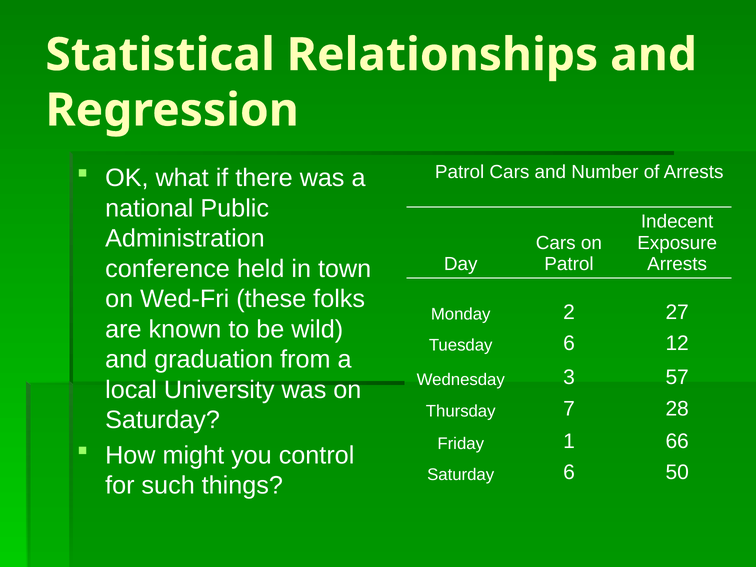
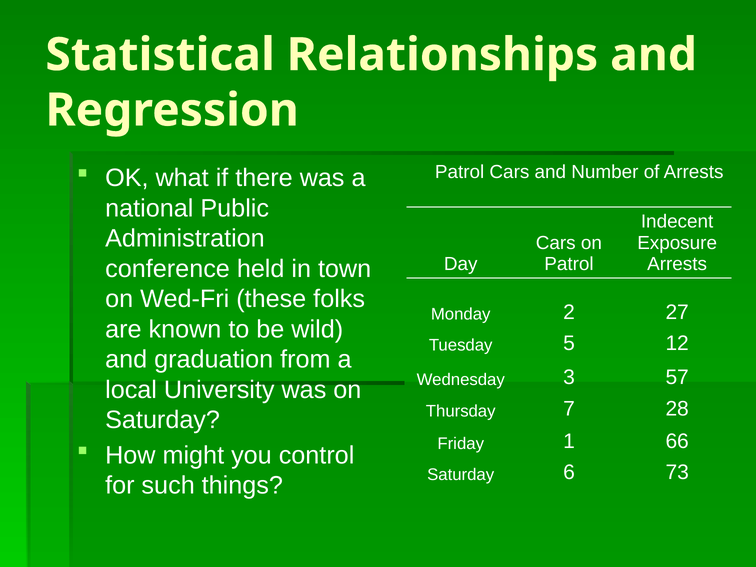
Tuesday 6: 6 -> 5 (569, 343)
50: 50 -> 73 (677, 472)
